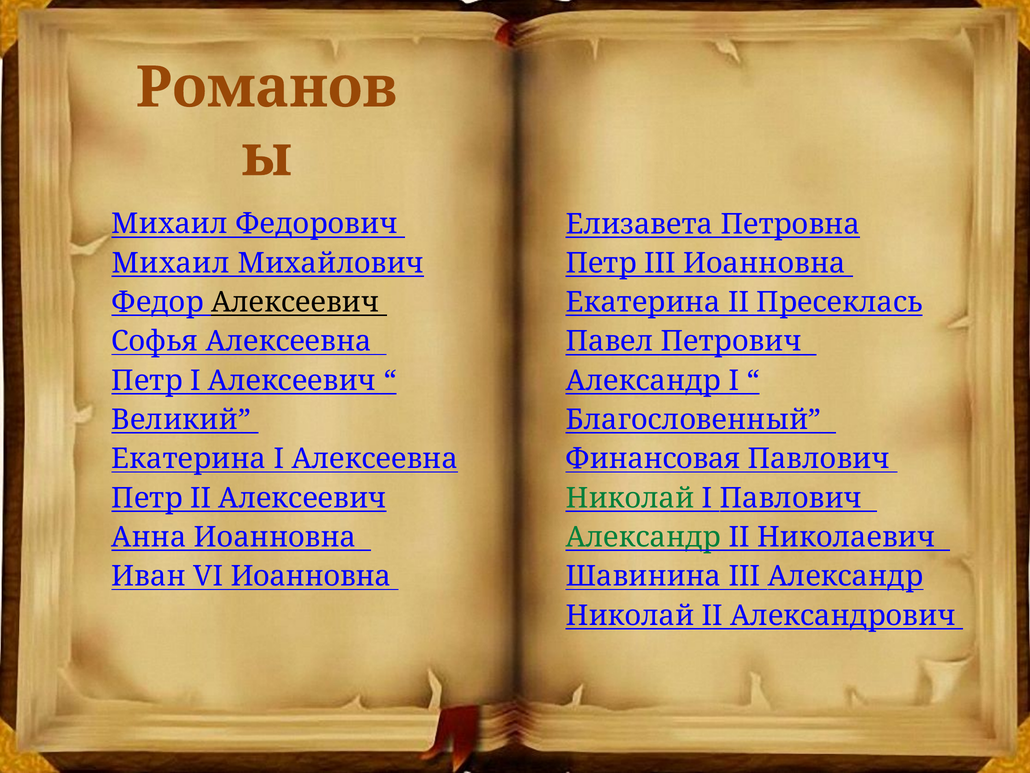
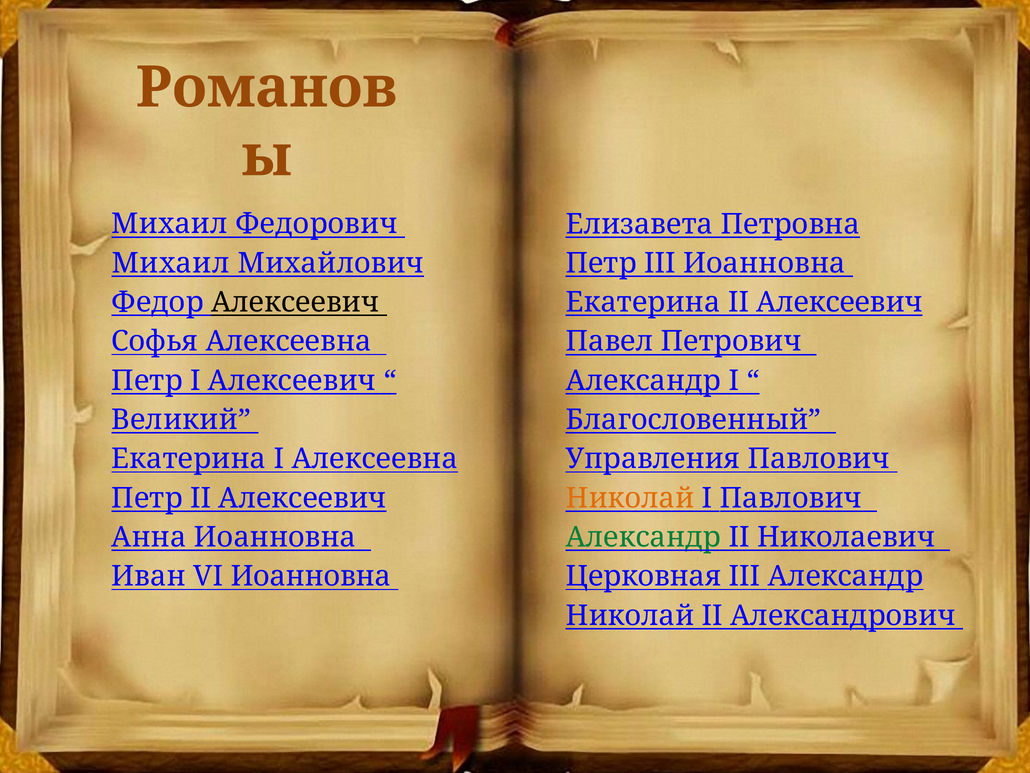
Екатерина II Пресеклась: Пресеклась -> Алексеевич (840, 302)
Финансовая: Финансовая -> Управления (653, 459)
Николай colour: green -> orange (630, 498)
Шавинина: Шавинина -> Церковная (644, 576)
